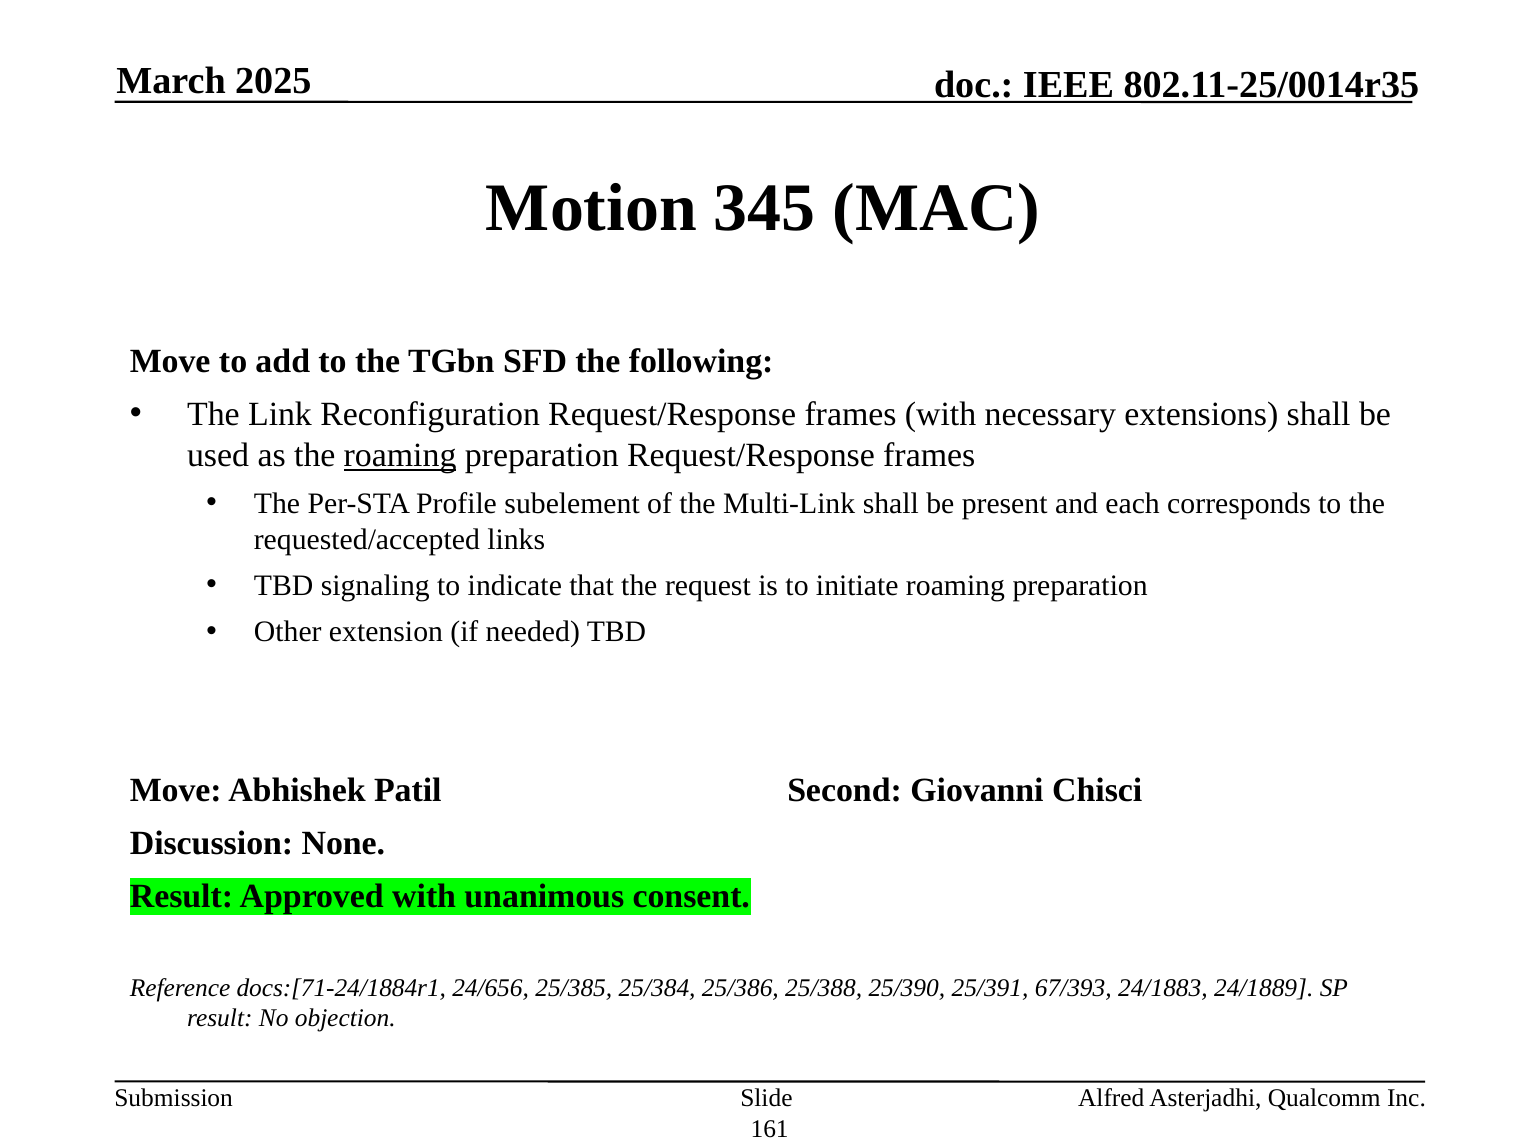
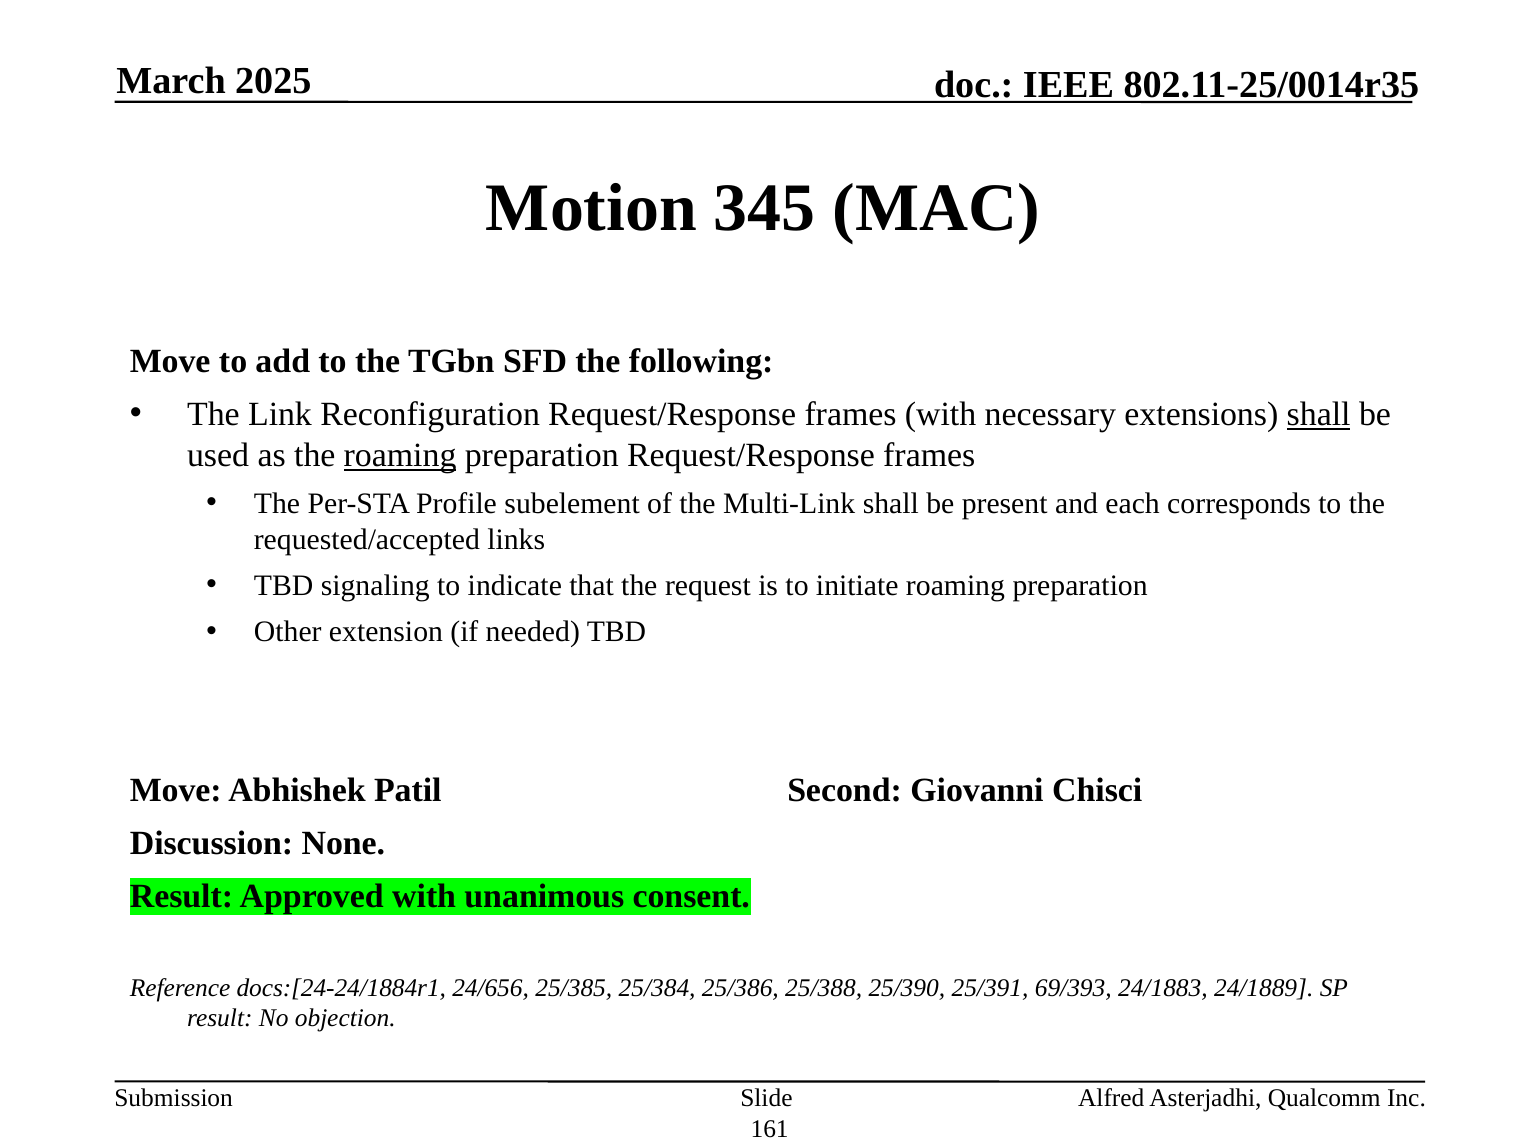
shall underline: none -> present (1319, 415)
docs:[71-24/1884r1: docs:[71-24/1884r1 -> docs:[24-24/1884r1 (341, 988)
67/393: 67/393 -> 69/393 (1073, 988)
